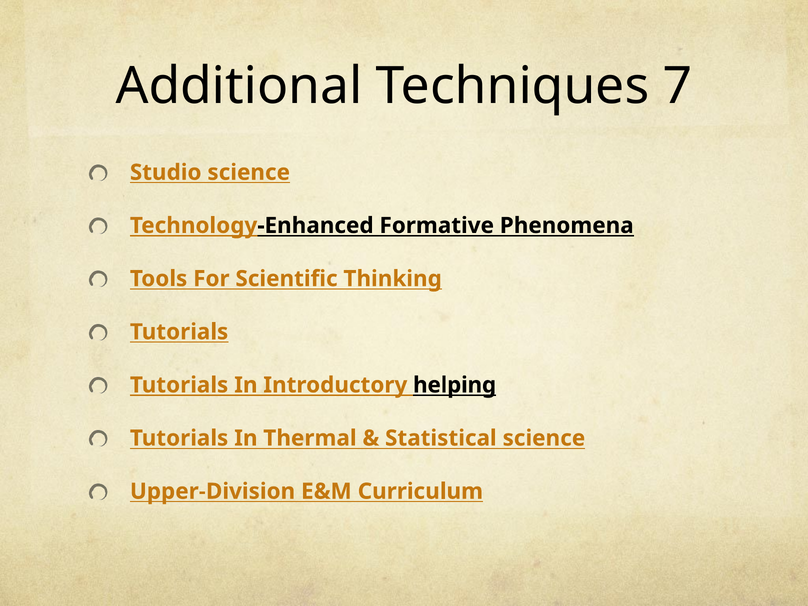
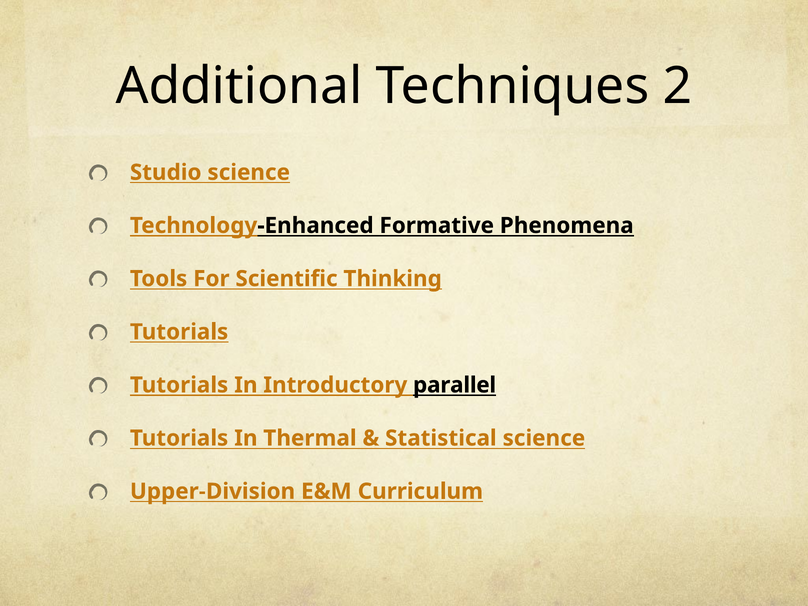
7: 7 -> 2 (677, 86)
helping: helping -> parallel (455, 385)
